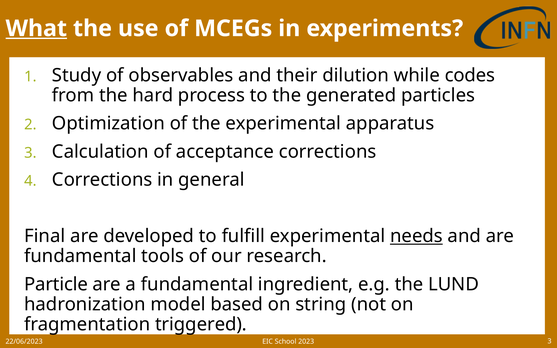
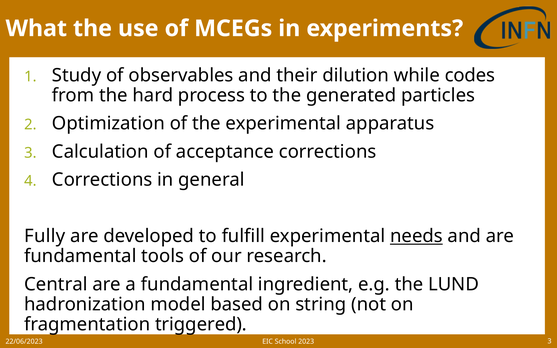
What underline: present -> none (36, 28)
Final: Final -> Fully (45, 236)
Particle: Particle -> Central (56, 284)
